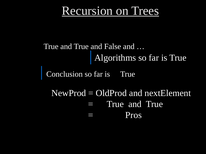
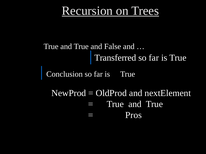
Algorithms: Algorithms -> Transferred (115, 58)
